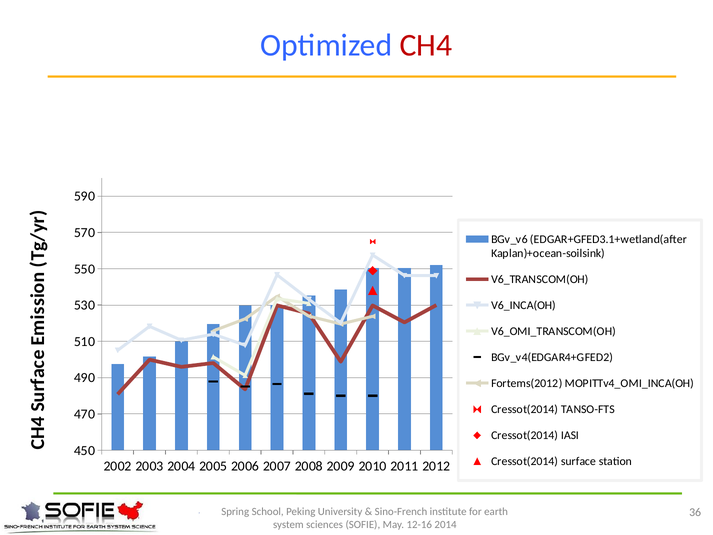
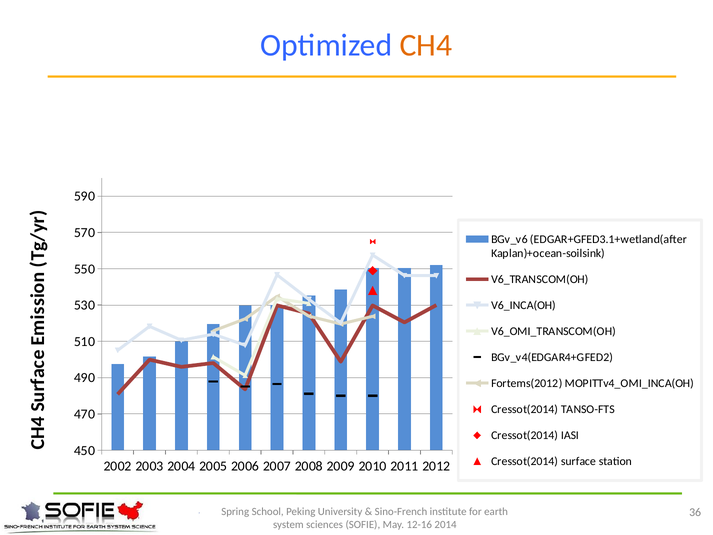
CH4 colour: red -> orange (426, 45)
